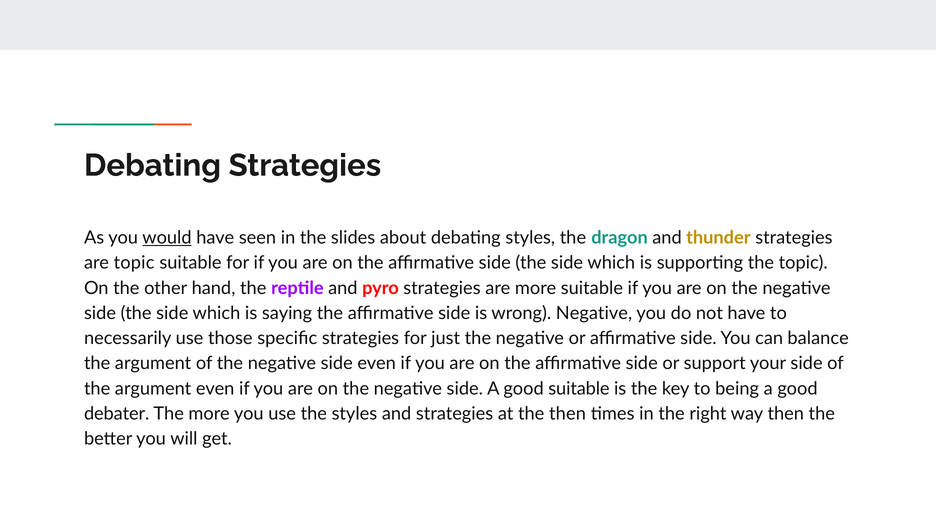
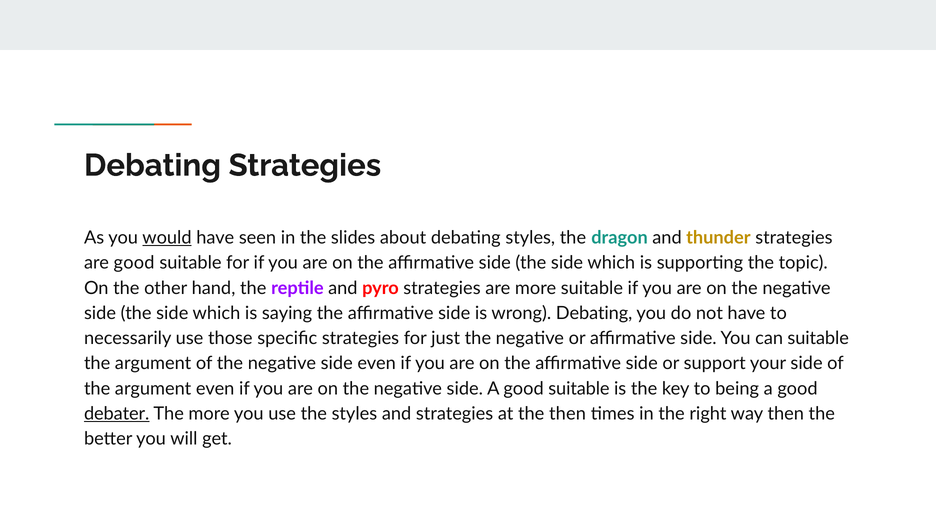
are topic: topic -> good (134, 263)
wrong Negative: Negative -> Debating (594, 313)
can balance: balance -> suitable (818, 338)
debater underline: none -> present (117, 413)
